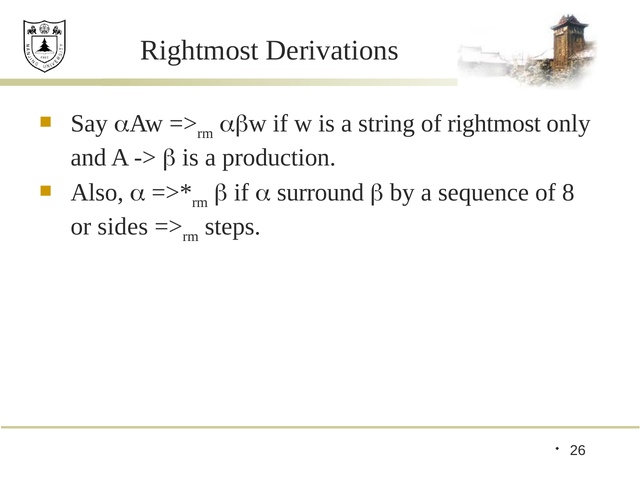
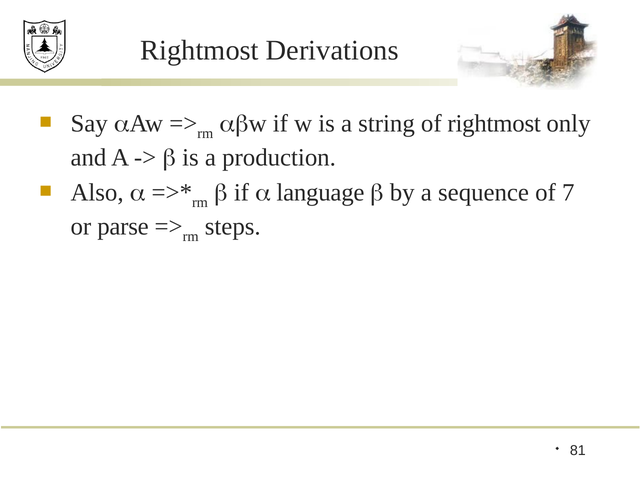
surround: surround -> language (320, 193)
8: 8 -> 7 (568, 193)
sides: sides -> parse (123, 227)
26: 26 -> 81 (578, 451)
